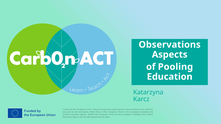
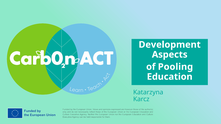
Observations: Observations -> Development (170, 45)
